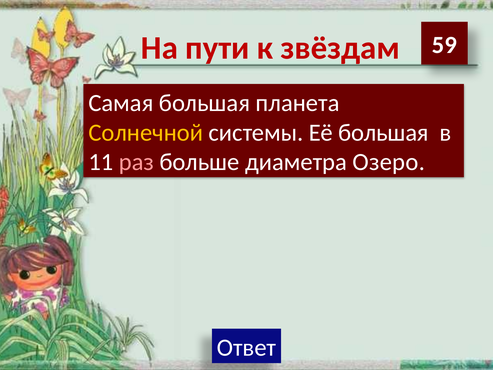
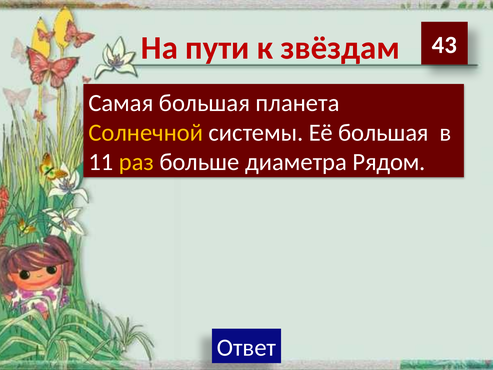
59: 59 -> 43 (444, 45)
раз colour: pink -> yellow (136, 162)
Озеро: Озеро -> Рядом (389, 162)
